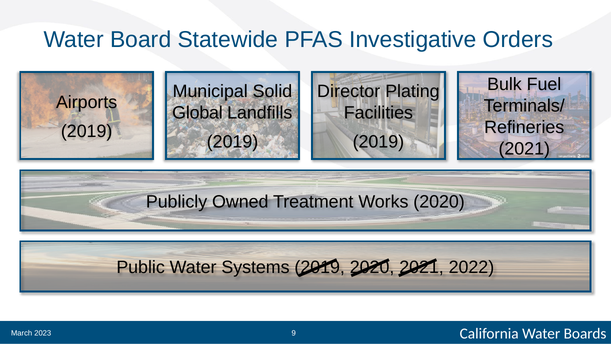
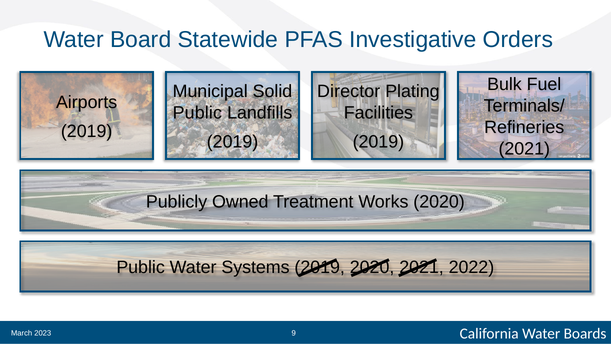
Global: Global -> Public (197, 113)
